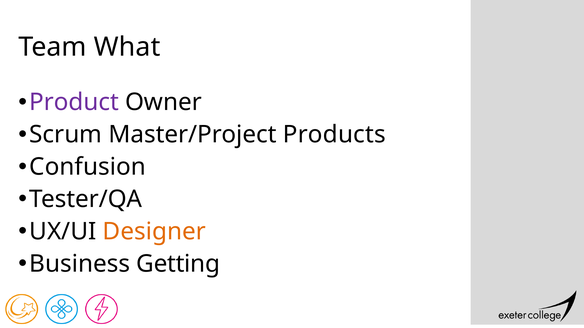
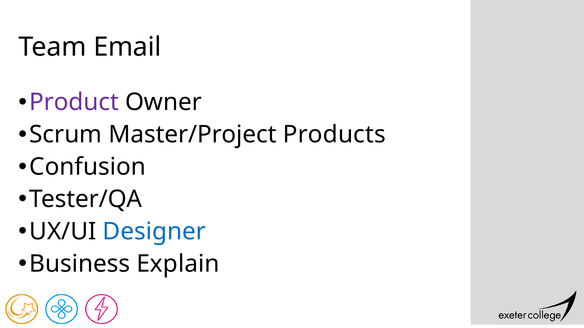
What: What -> Email (127, 47)
Designer colour: orange -> blue (154, 232)
Getting: Getting -> Explain (178, 264)
